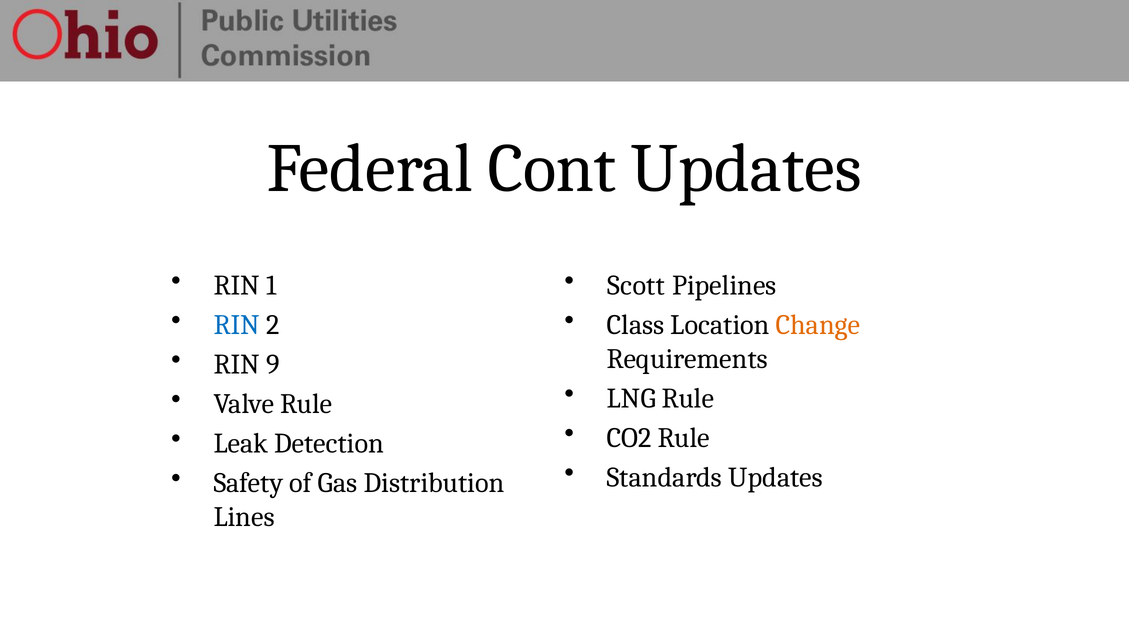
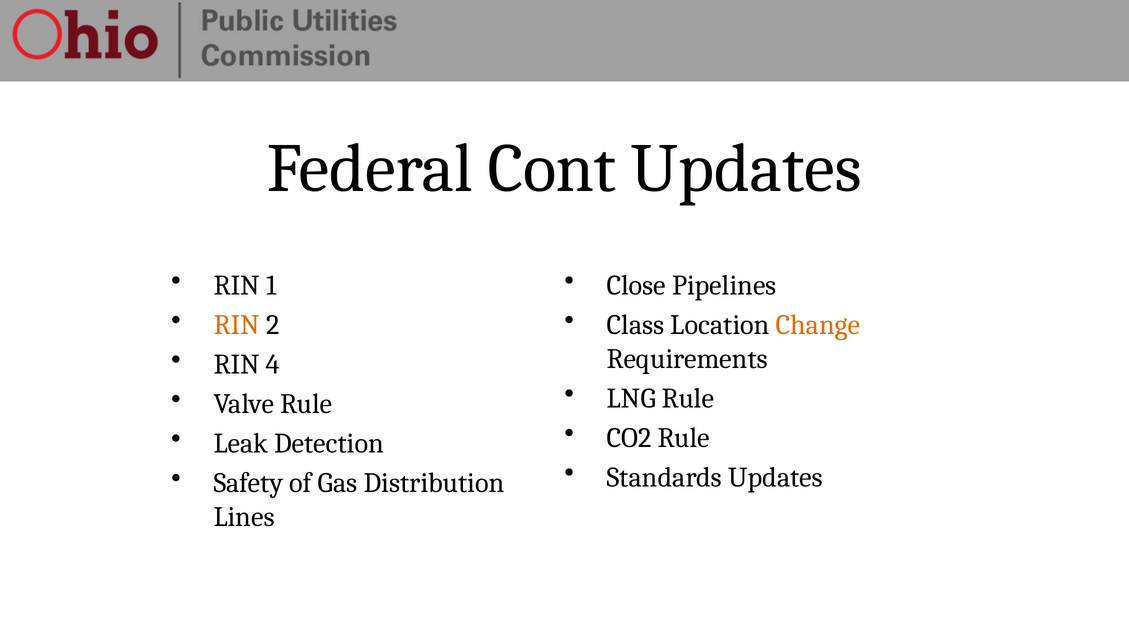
Scott: Scott -> Close (636, 286)
RIN colour: blue -> orange (237, 325)
9: 9 -> 4 (273, 365)
